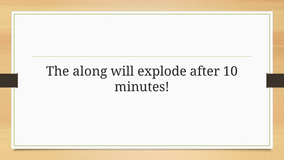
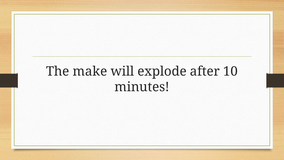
along: along -> make (90, 71)
